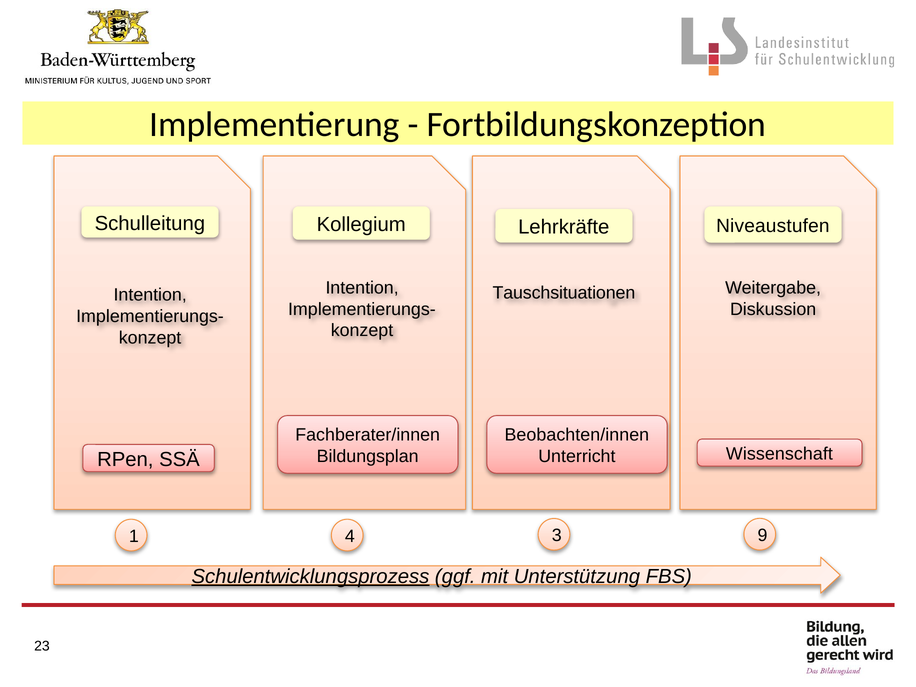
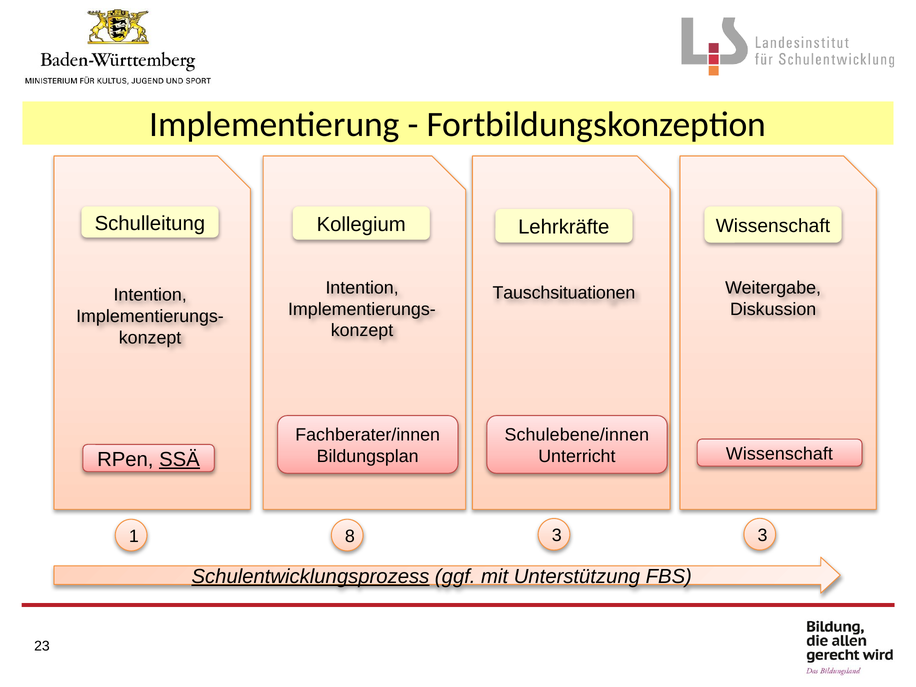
Lehrkräfte Niveaustufen: Niveaustufen -> Wissenschaft (773, 226)
Beobachten/innen: Beobachten/innen -> Schulebene/innen (577, 435)
SSÄ underline: none -> present (179, 459)
4: 4 -> 8 (350, 536)
3 9: 9 -> 3 (762, 535)
